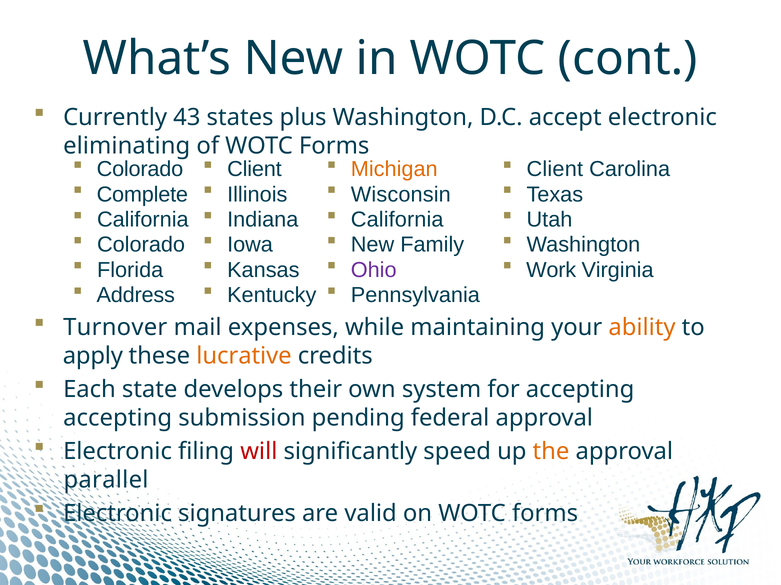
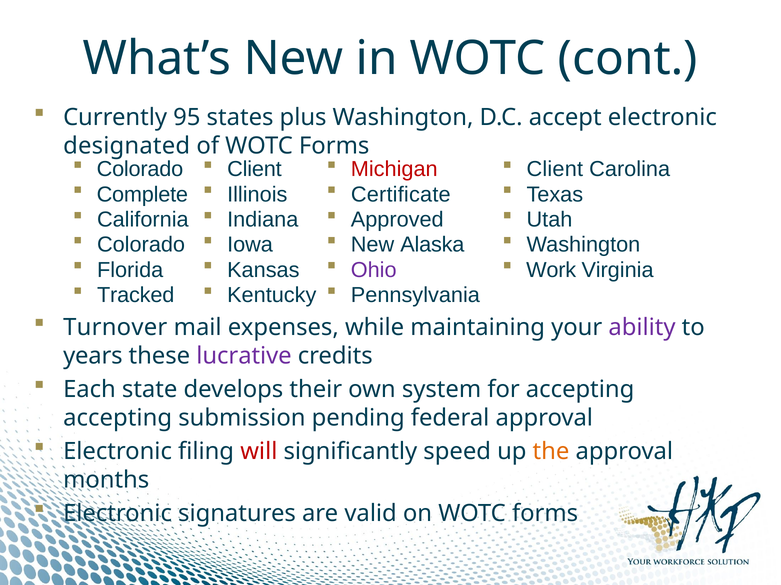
43: 43 -> 95 (187, 118)
eliminating: eliminating -> designated (127, 146)
Michigan colour: orange -> red (394, 170)
Wisconsin: Wisconsin -> Certificate (401, 195)
California: California -> Approved (397, 220)
Family: Family -> Alaska (432, 245)
Address: Address -> Tracked (136, 295)
ability colour: orange -> purple (642, 328)
apply: apply -> years (93, 356)
lucrative colour: orange -> purple (244, 356)
parallel: parallel -> months (106, 481)
